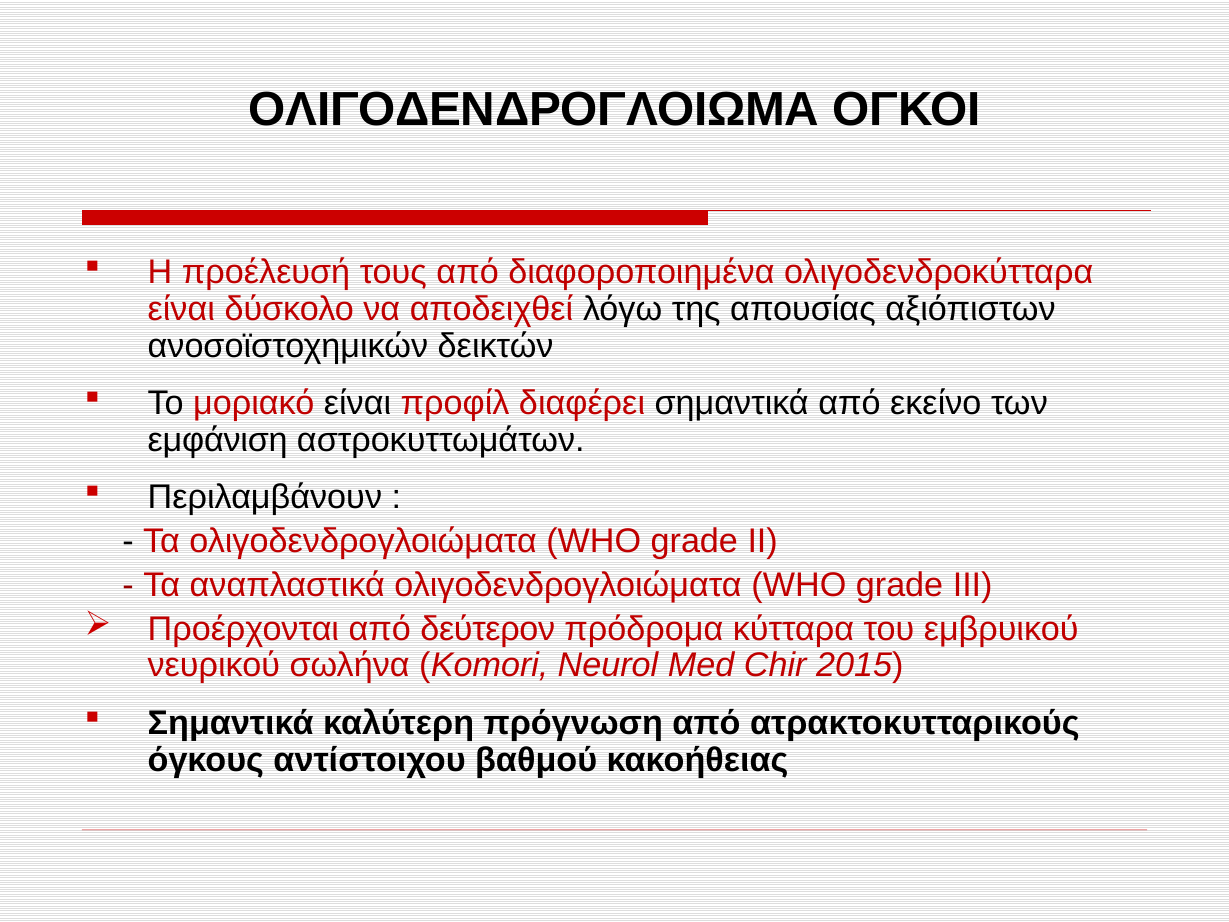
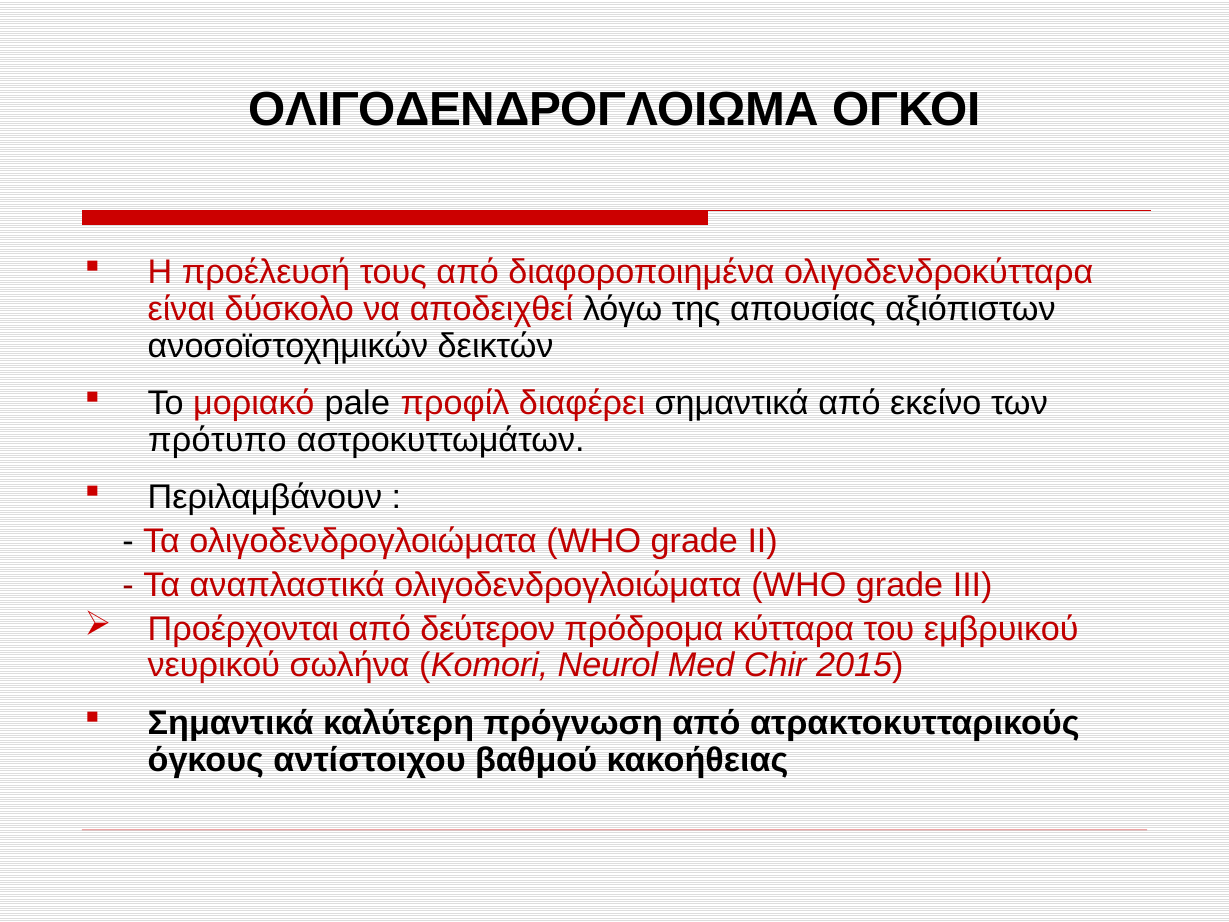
μοριακό είναι: είναι -> pale (357, 403)
εμφάνιση: εμφάνιση -> πρότυπο (217, 440)
